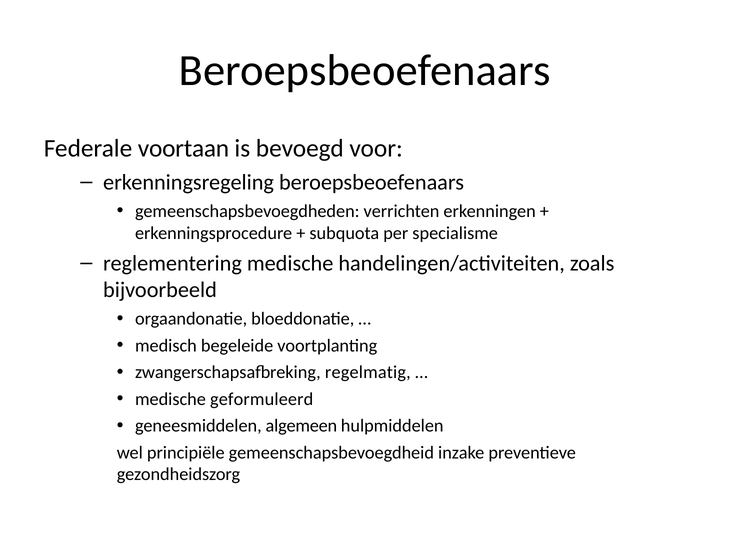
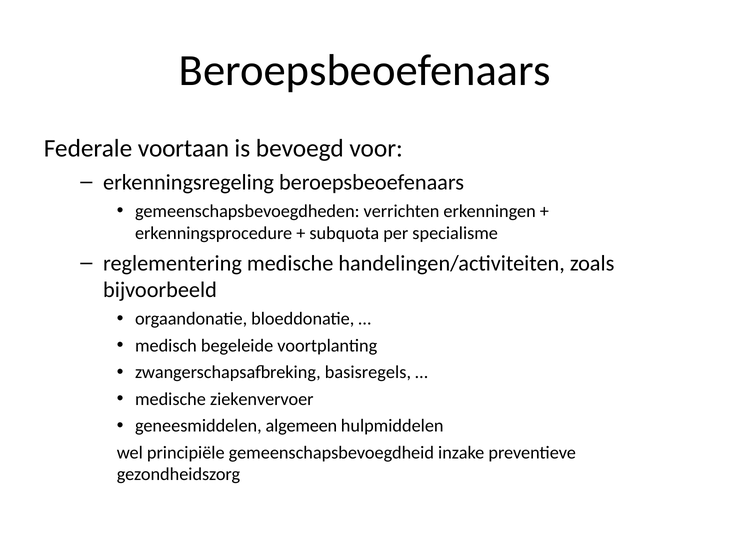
regelmatig: regelmatig -> basisregels (368, 373)
geformuleerd: geformuleerd -> ziekenvervoer (262, 399)
